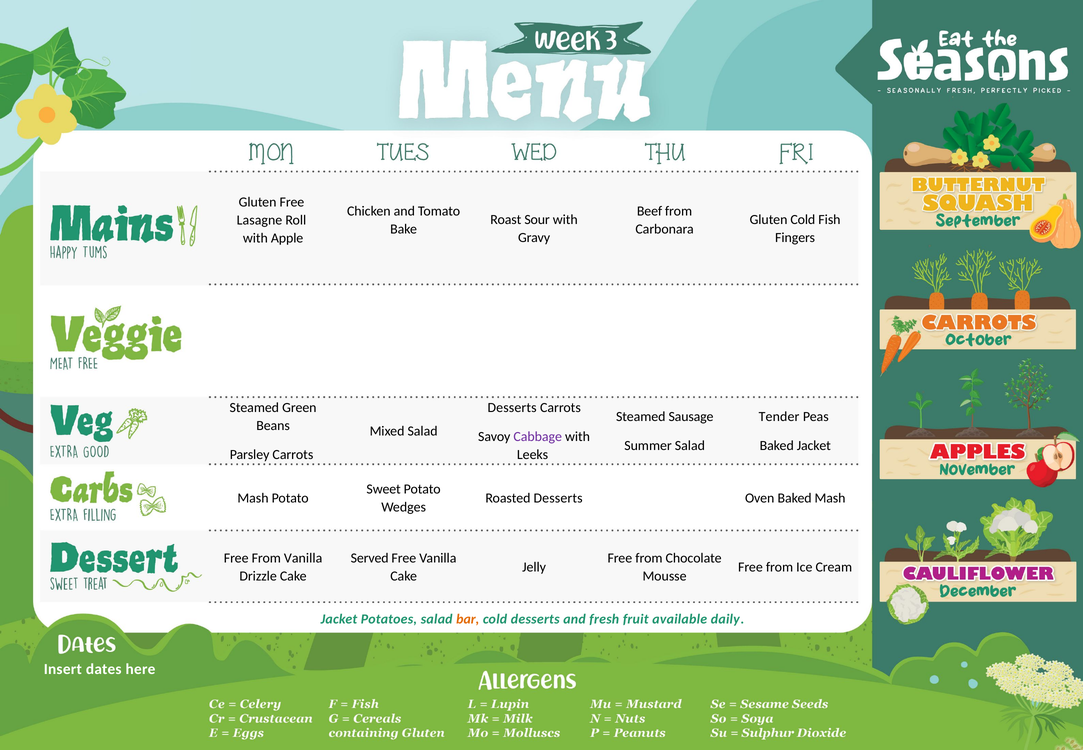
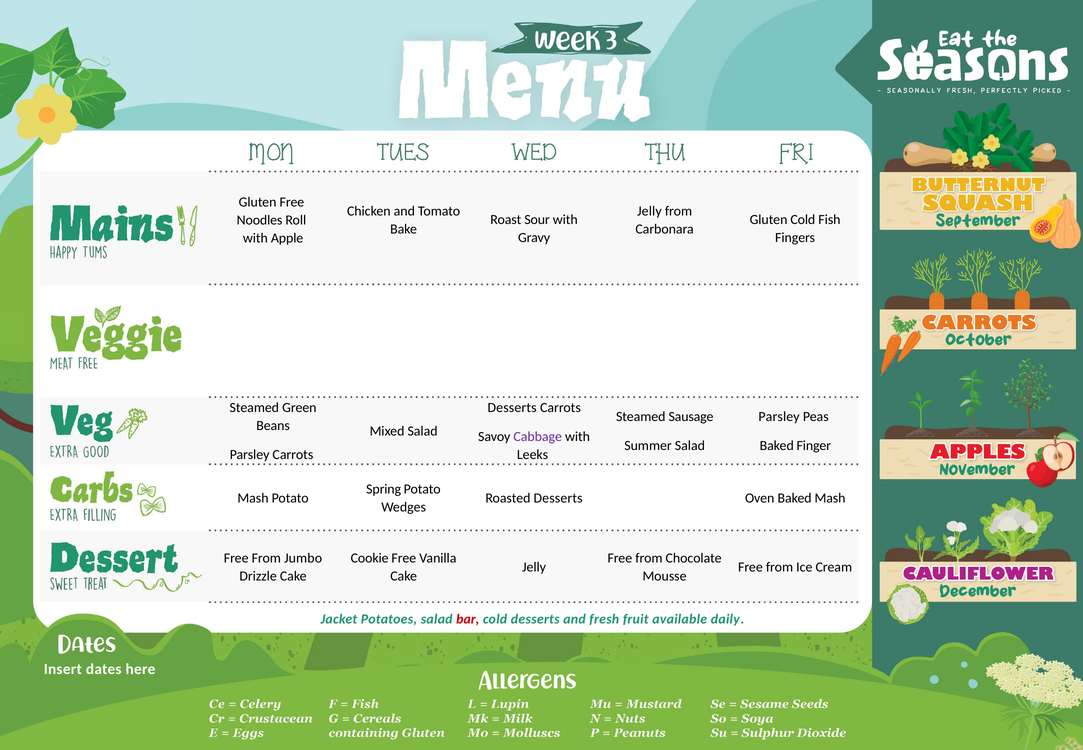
Beef: Beef -> Jelly (649, 211)
Lasagne: Lasagne -> Noodles (260, 220)
Tender: Tender -> Parsley (779, 417)
Baked Jacket: Jacket -> Finger (814, 446)
Sweet: Sweet -> Spring (384, 489)
From Vanilla: Vanilla -> Jumbo (303, 558)
Served: Served -> Cookie (370, 558)
bar colour: orange -> red (468, 619)
